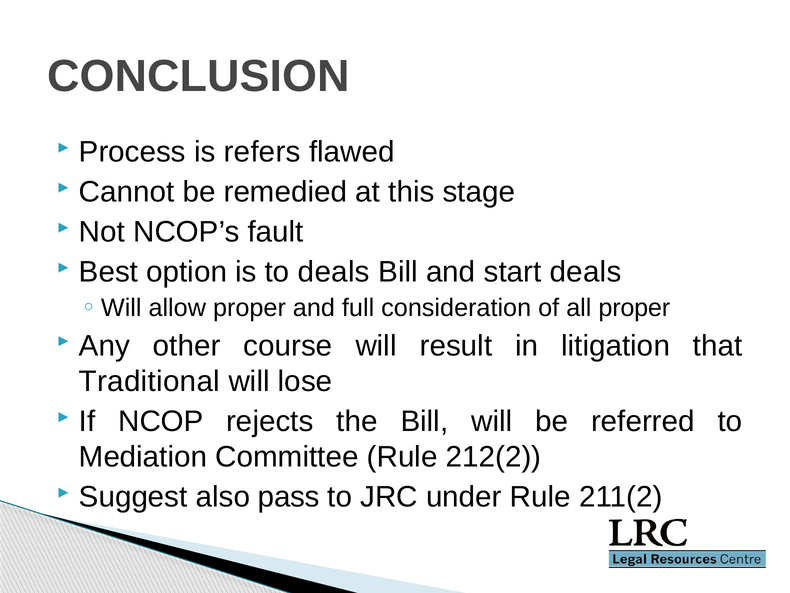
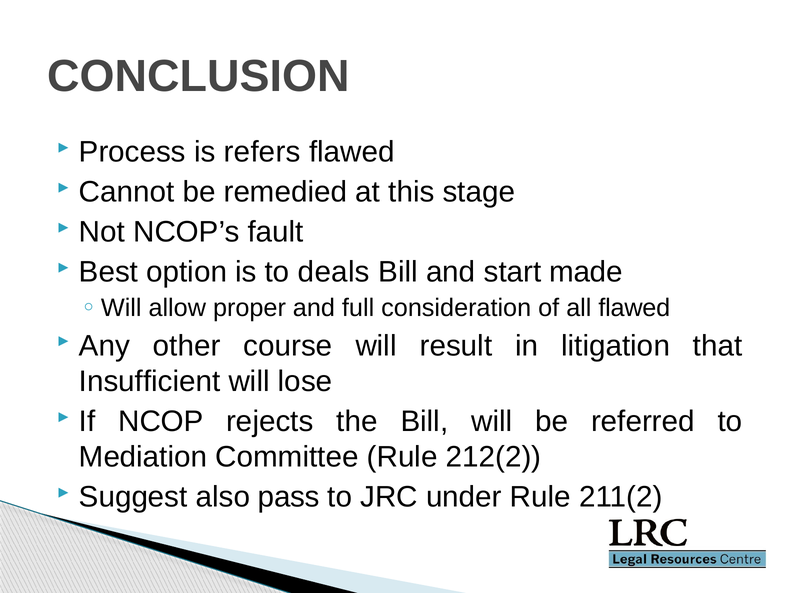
start deals: deals -> made (586, 272)
all proper: proper -> flawed (634, 308)
Traditional: Traditional -> Insufficient (150, 381)
